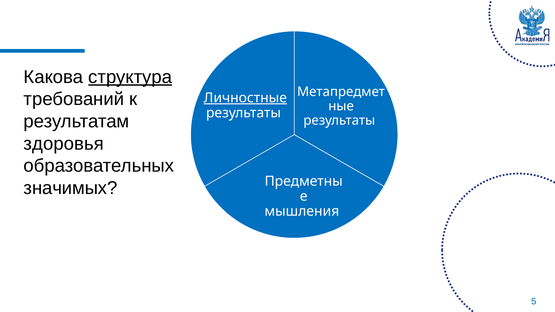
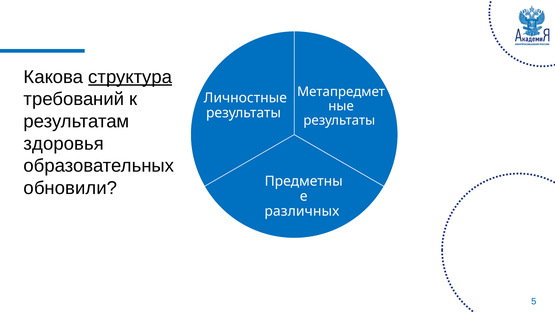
Личностные underline: present -> none (245, 98)
значимых: значимых -> обновили (70, 188)
мышления: мышления -> различных (302, 211)
